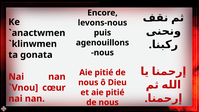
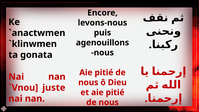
cœur: cœur -> juste (54, 88)
